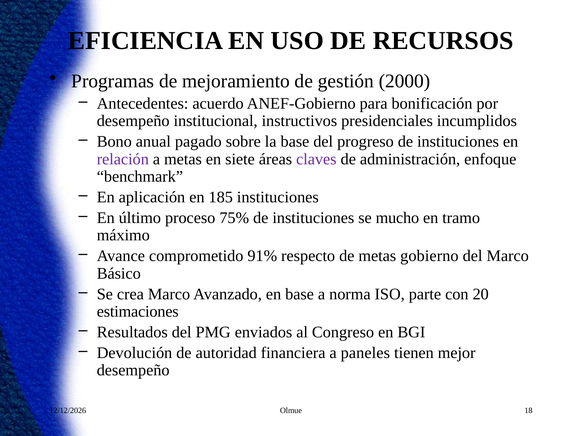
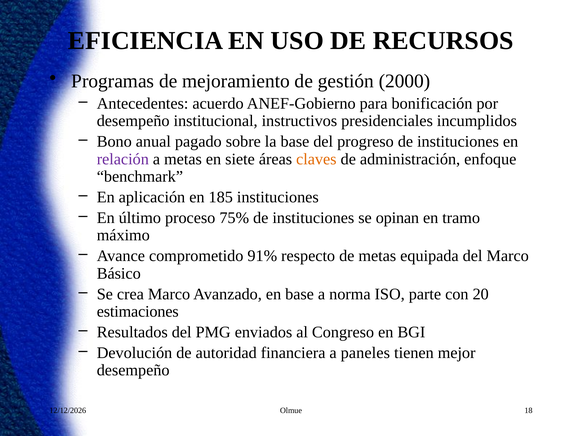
claves colour: purple -> orange (316, 159)
mucho: mucho -> opinan (397, 218)
gobierno: gobierno -> equipada (429, 256)
